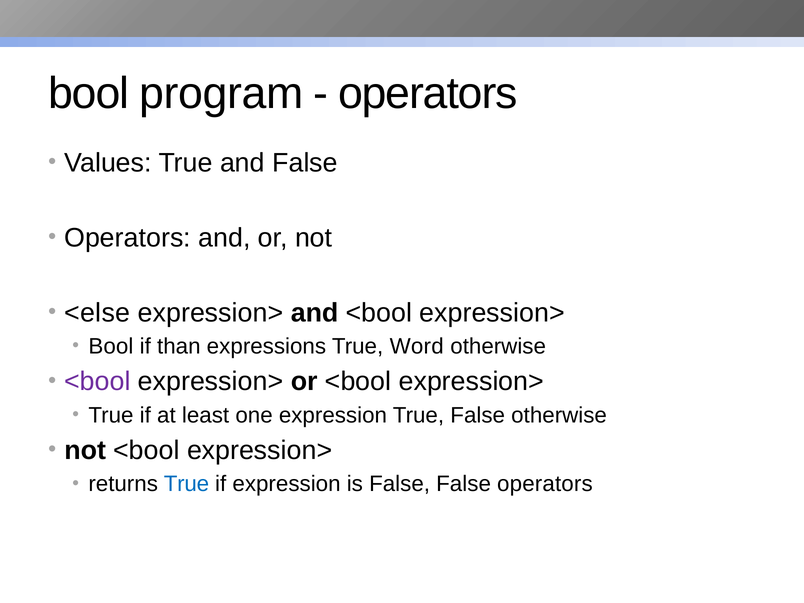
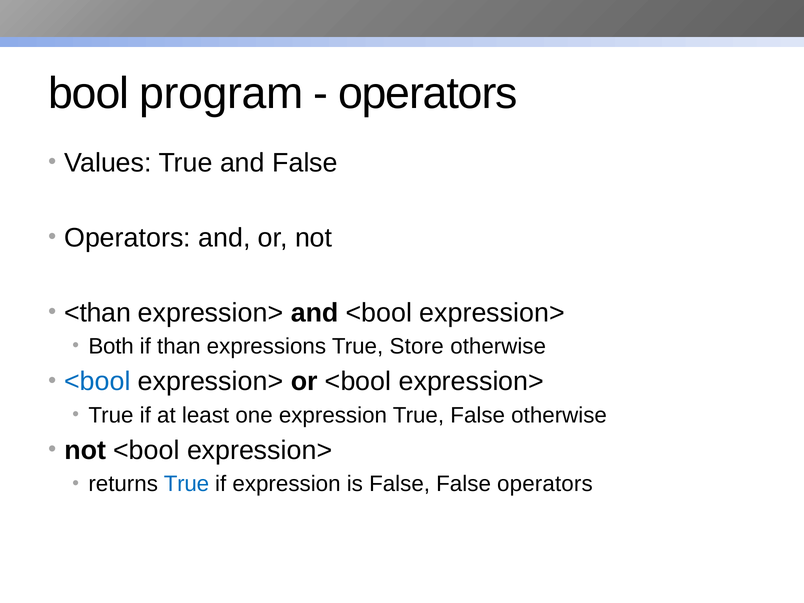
<else: <else -> <than (98, 313)
Bool: Bool -> Both (111, 346)
Word: Word -> Store (417, 346)
<bool colour: purple -> blue (97, 382)
